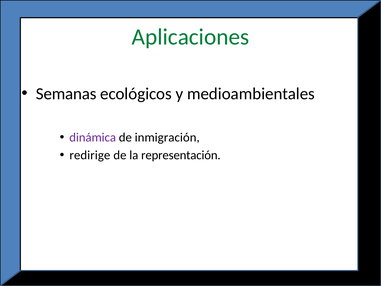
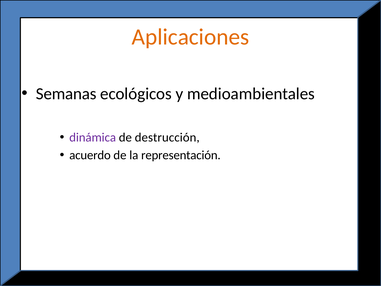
Aplicaciones colour: green -> orange (190, 37)
inmigración: inmigración -> destrucción (167, 137)
redirige: redirige -> acuerdo (90, 155)
